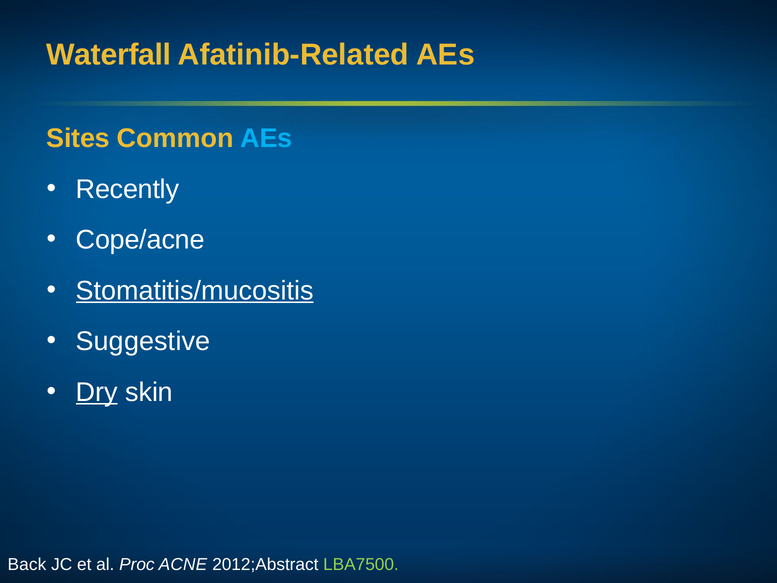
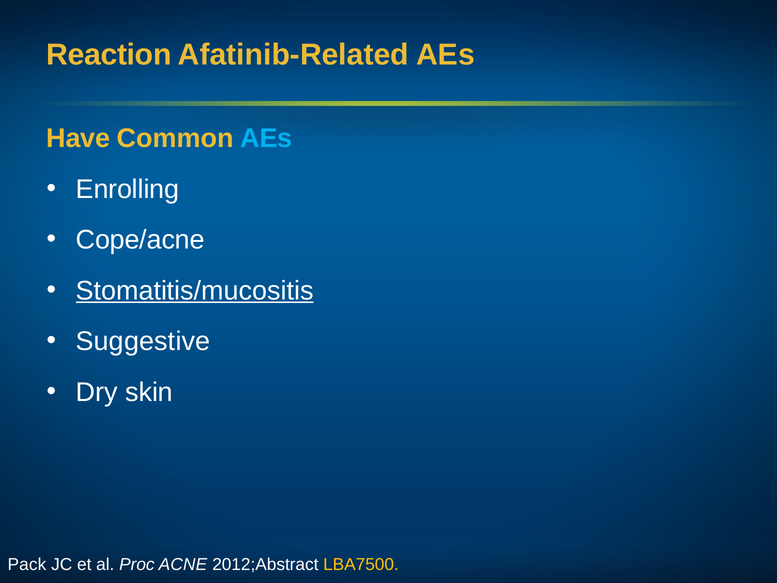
Waterfall: Waterfall -> Reaction (109, 55)
Sites: Sites -> Have (78, 139)
Recently: Recently -> Enrolling (127, 189)
Dry underline: present -> none (97, 392)
Back: Back -> Pack (27, 564)
LBA7500 colour: light green -> yellow (361, 564)
